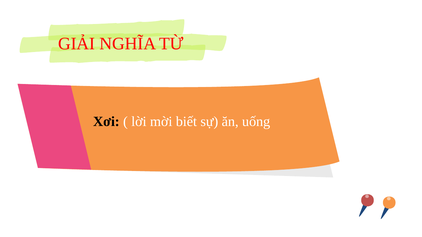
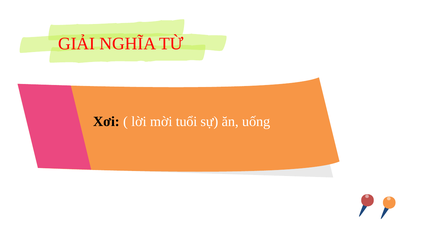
biết: biết -> tuổi (186, 122)
